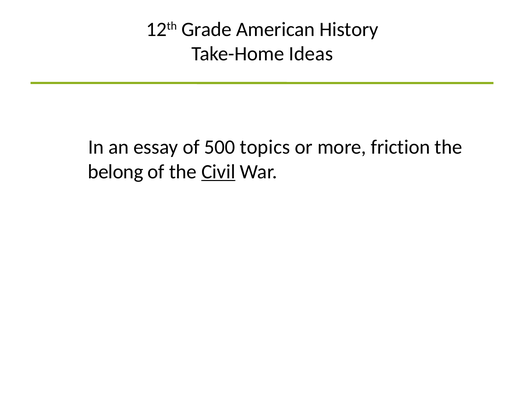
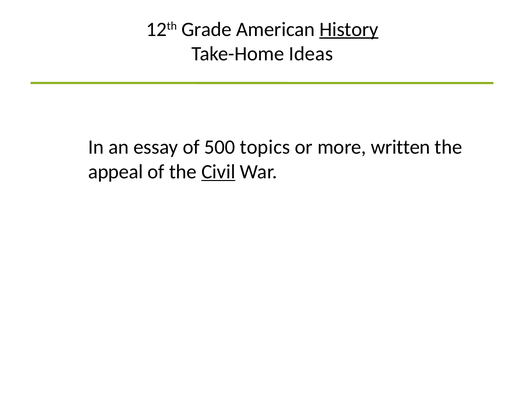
History underline: none -> present (349, 29)
friction: friction -> written (401, 147)
belong: belong -> appeal (116, 172)
